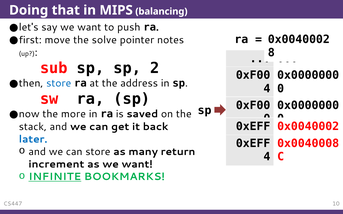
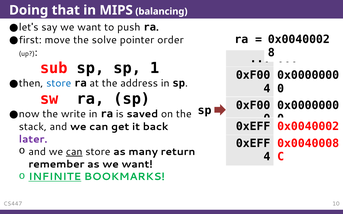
notes: notes -> order (171, 40)
2: 2 -> 1 (155, 68)
more: more -> write (73, 114)
later colour: blue -> purple (33, 139)
can underline: none -> present (74, 152)
increment: increment -> remember (56, 164)
